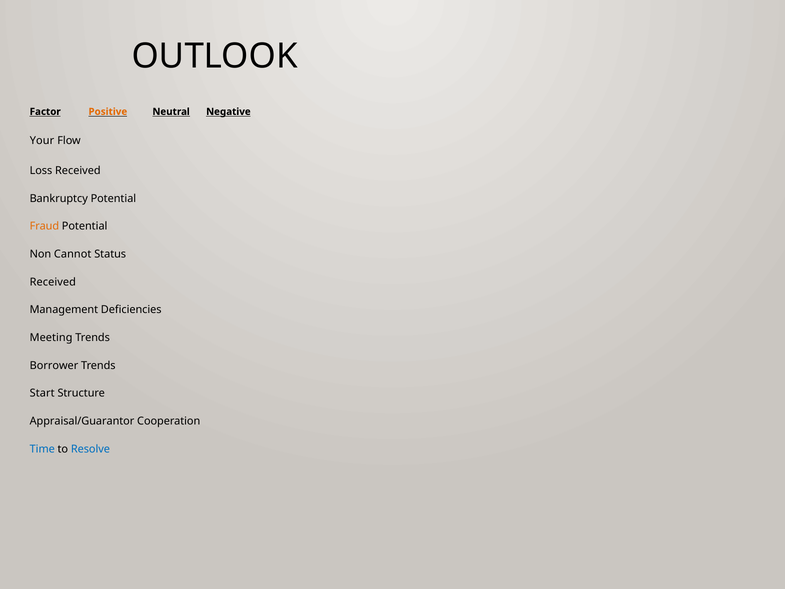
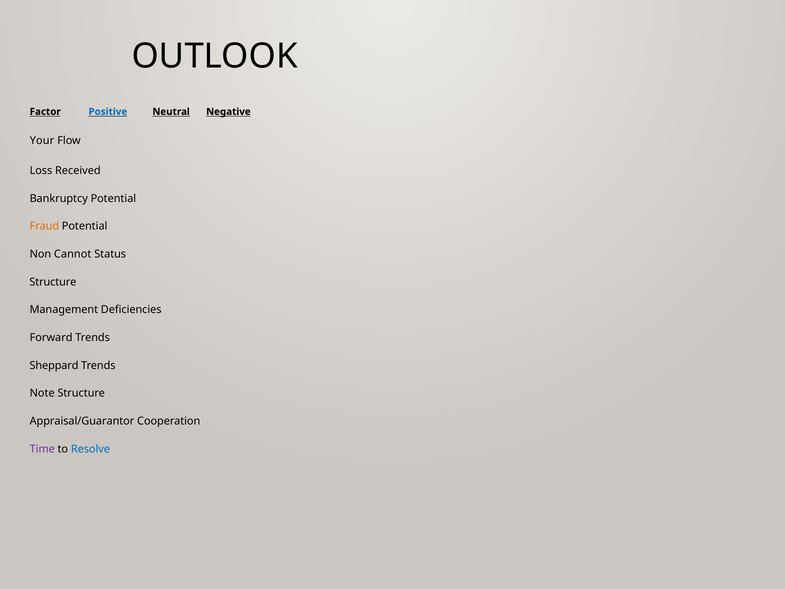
Positive colour: orange -> blue (108, 112)
Received: Received -> Structure (53, 282)
Meeting: Meeting -> Forward (51, 338)
Borrower: Borrower -> Sheppard (54, 365)
Start: Start -> Note (42, 393)
Time colour: blue -> purple (42, 449)
